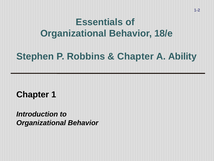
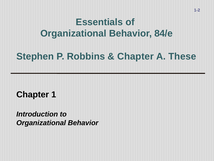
18/e: 18/e -> 84/e (164, 33)
Ability: Ability -> These (182, 56)
